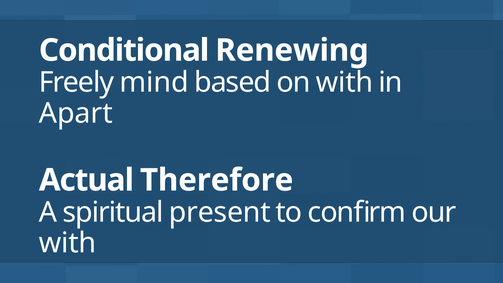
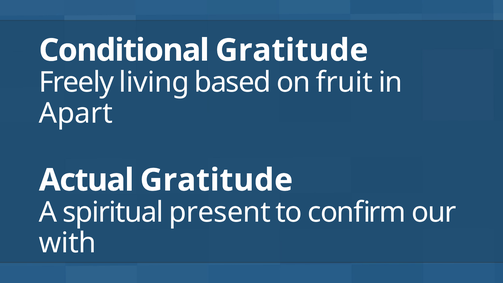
Conditional Renewing: Renewing -> Gratitude (292, 50)
mind: mind -> living (154, 82)
on with: with -> fruit (344, 82)
Actual Therefore: Therefore -> Gratitude (216, 180)
